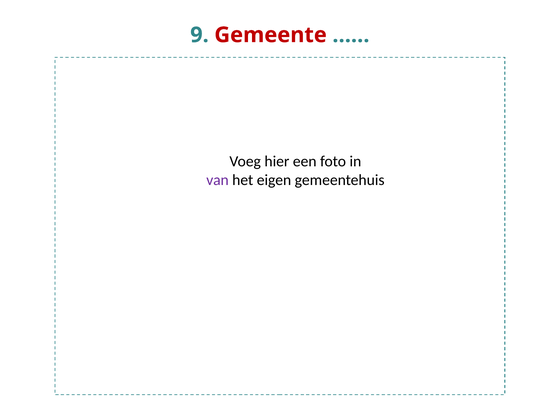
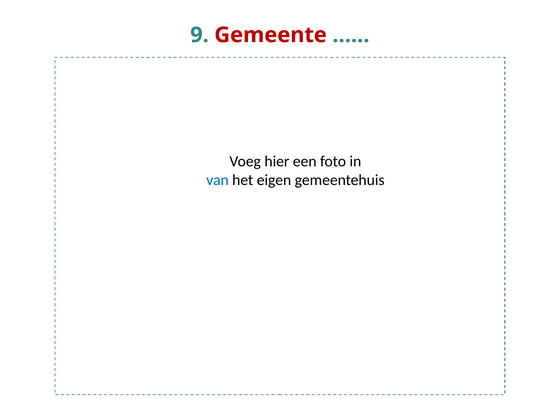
van colour: purple -> blue (217, 180)
